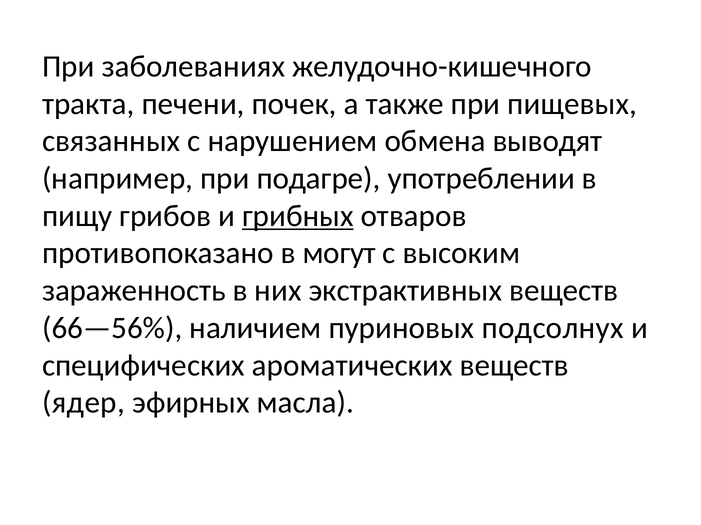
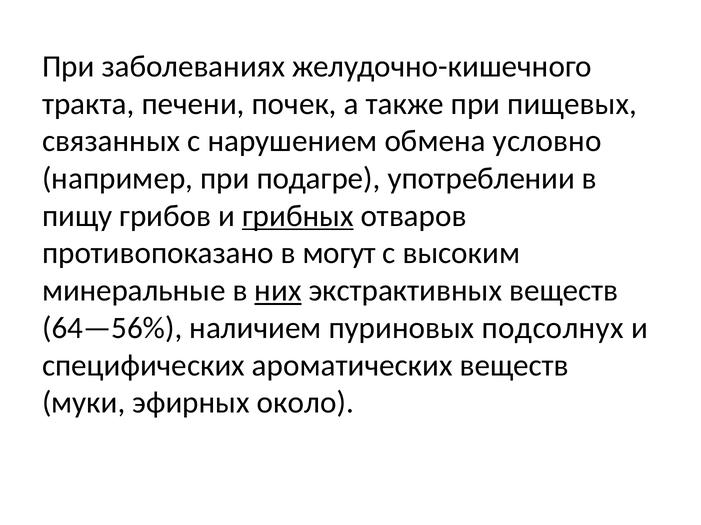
выводят: выводят -> условно (547, 141)
зараженность: зараженность -> минеральные (134, 291)
них underline: none -> present (278, 291)
66—56%: 66—56% -> 64—56% (112, 328)
ядер: ядер -> муки (84, 403)
масла: масла -> около (305, 403)
